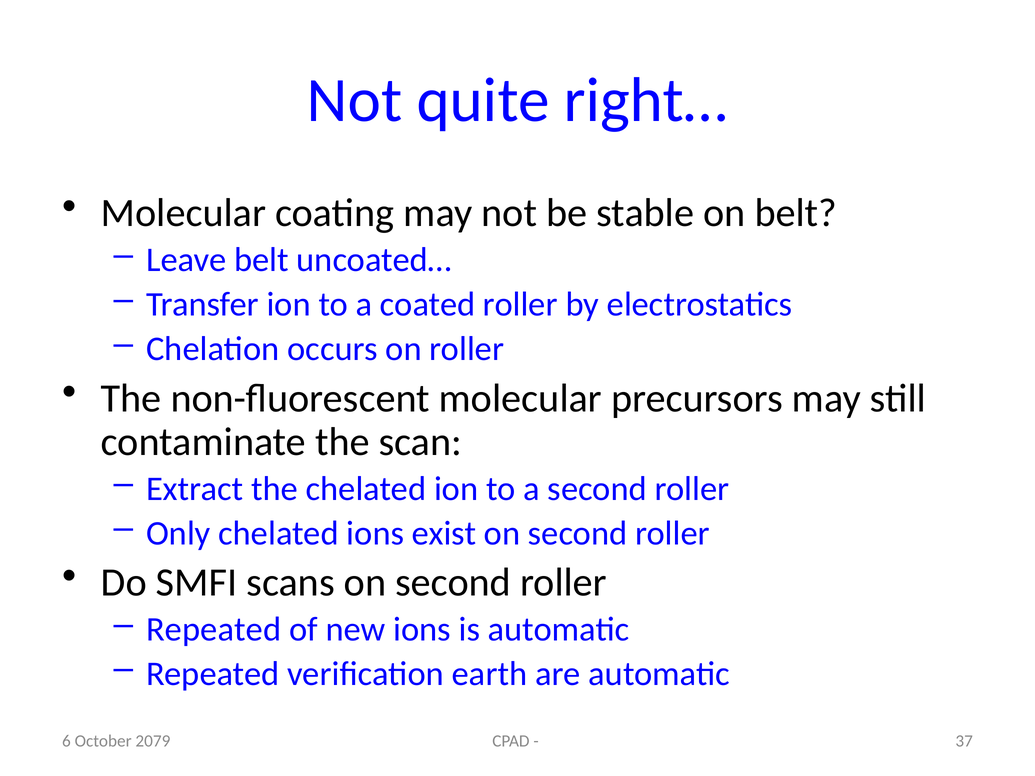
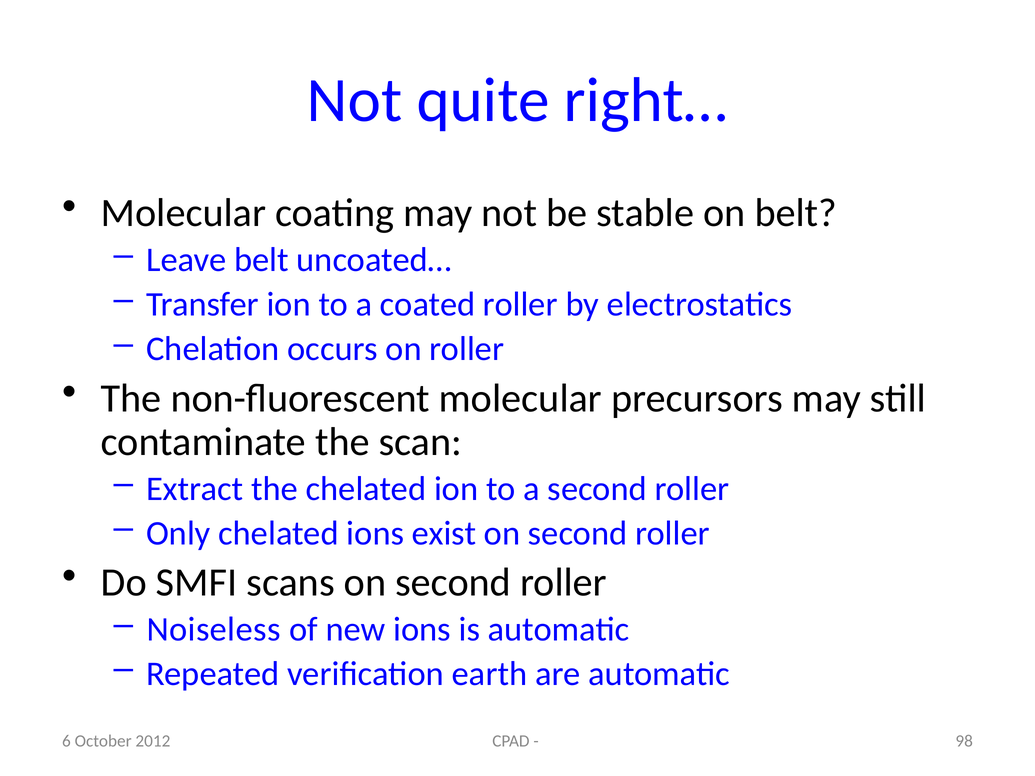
Repeated: Repeated -> Noiseless (214, 630)
37: 37 -> 98 (964, 741)
2079: 2079 -> 2012 (153, 741)
